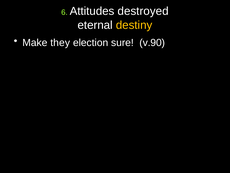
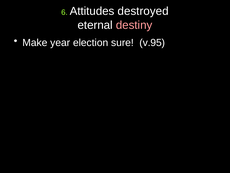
destiny colour: yellow -> pink (134, 25)
they: they -> year (60, 42)
v.90: v.90 -> v.95 (152, 42)
